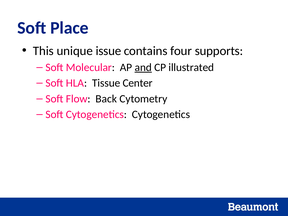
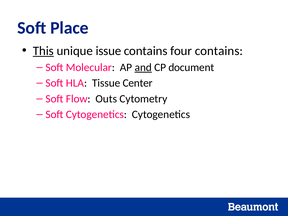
This underline: none -> present (43, 51)
four supports: supports -> contains (219, 51)
illustrated: illustrated -> document (191, 67)
Back: Back -> Outs (106, 99)
